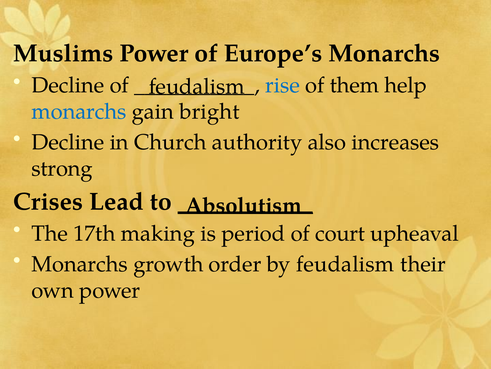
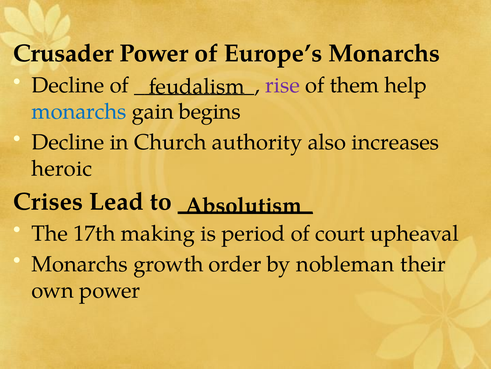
Muslims: Muslims -> Crusader (63, 53)
rise colour: blue -> purple (283, 85)
bright: bright -> begins (210, 111)
strong: strong -> heroic (62, 168)
by feudalism: feudalism -> nobleman (345, 264)
